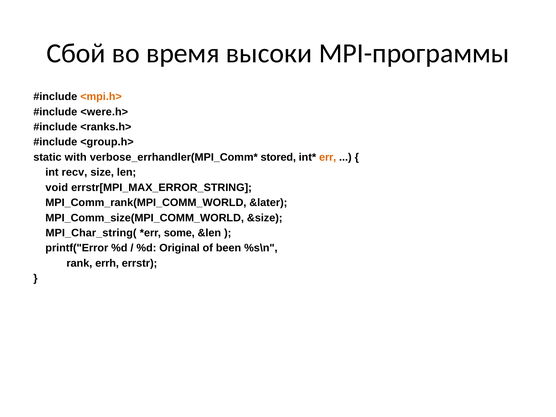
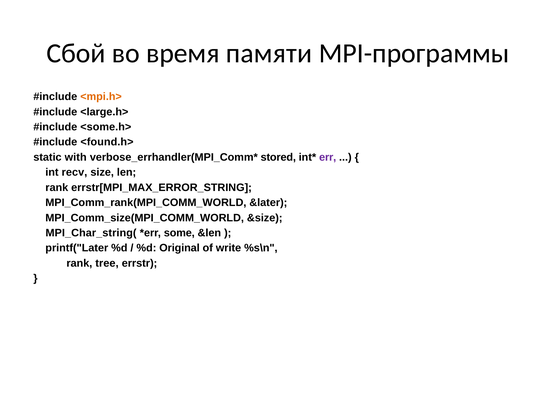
высоки: высоки -> памяти (269, 53)
<were.h>: <were.h> -> <large.h> (104, 112)
<ranks.h>: <ranks.h> -> <some.h> (106, 127)
<group.h>: <group.h> -> <found.h> (107, 142)
err colour: orange -> purple (328, 157)
void: void -> rank (57, 188)
printf("Error: printf("Error -> printf("Later (77, 248)
been: been -> write (229, 248)
errh: errh -> tree (107, 263)
